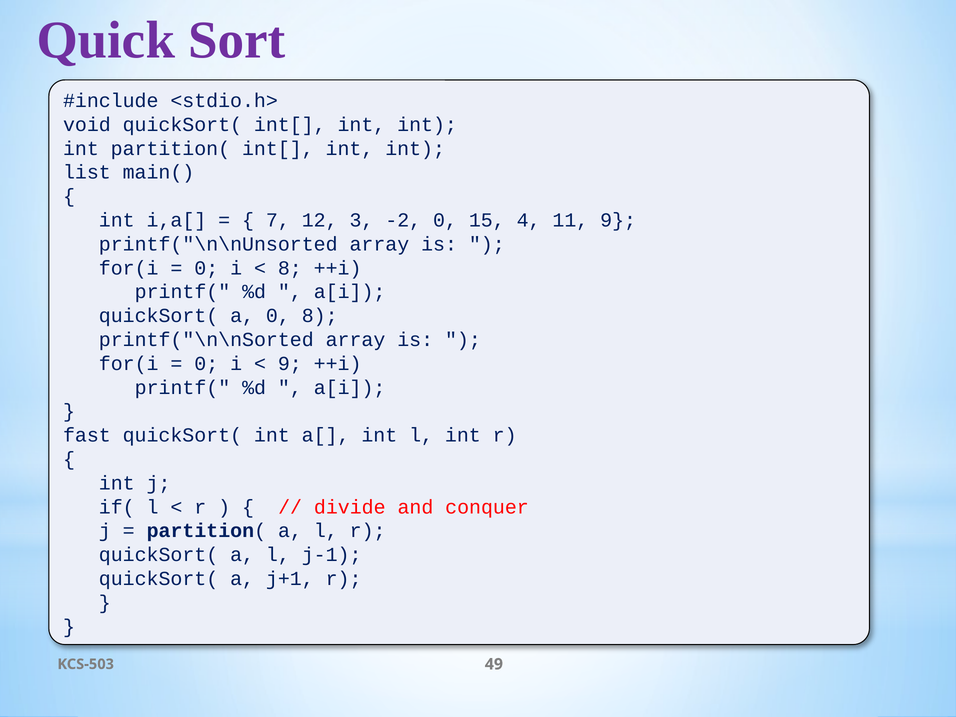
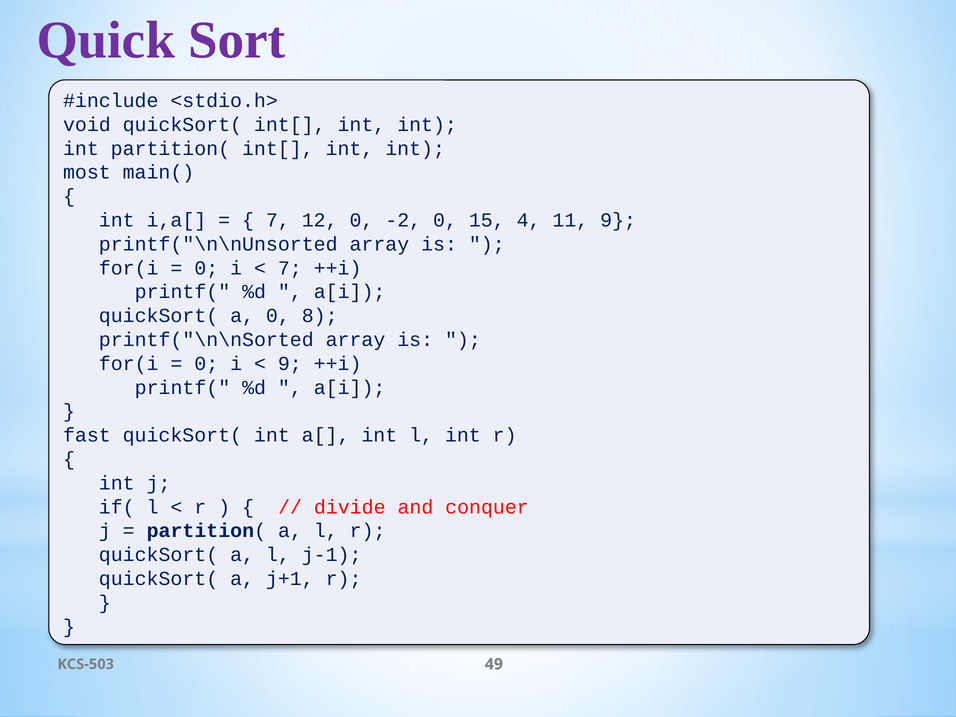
list: list -> most (87, 172)
12 3: 3 -> 0 (361, 220)
8: 8 -> 7 (290, 268)
